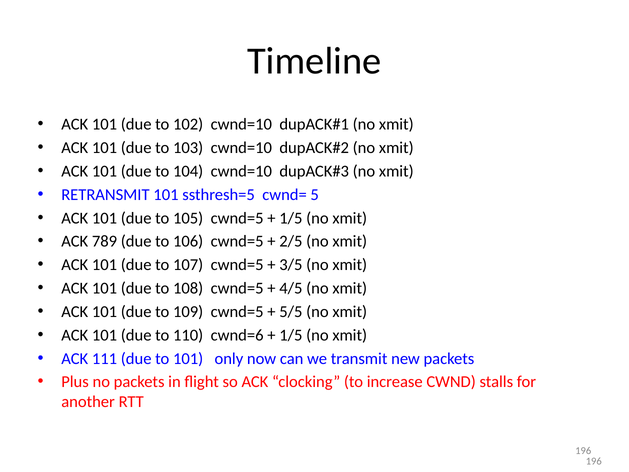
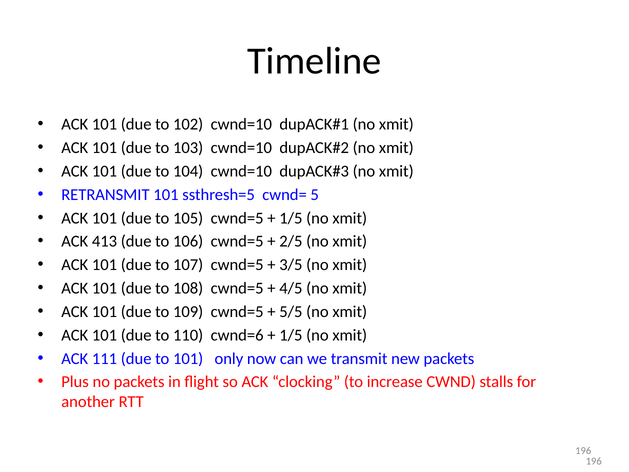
789: 789 -> 413 (105, 241)
